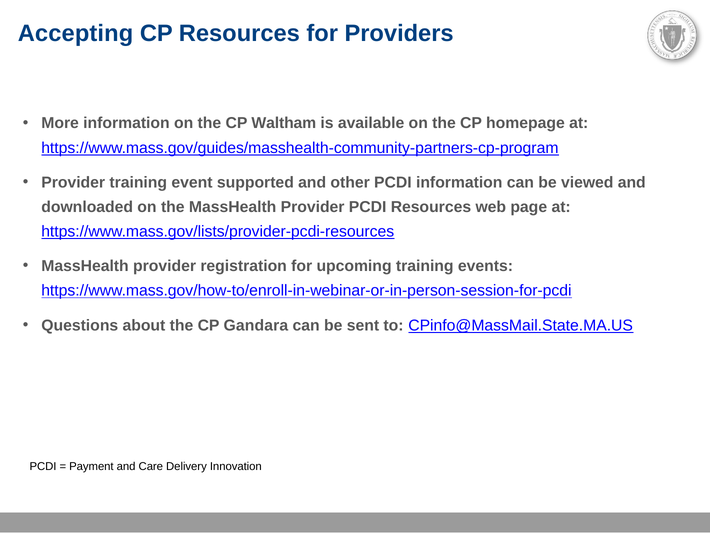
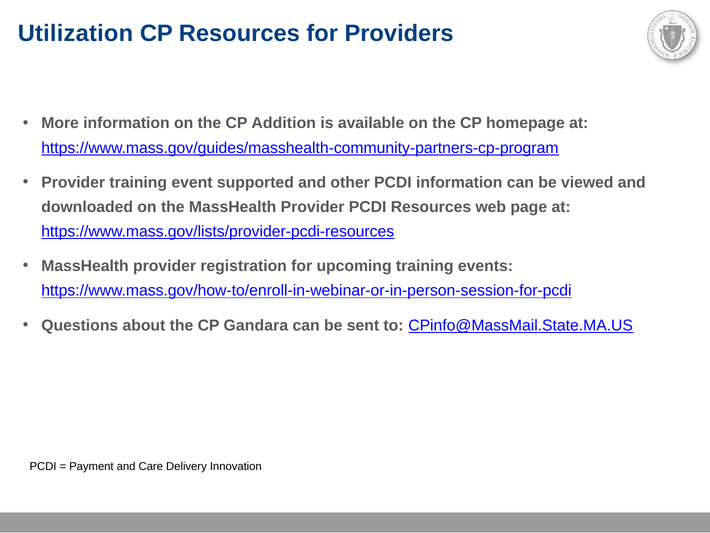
Accepting: Accepting -> Utilization (75, 34)
Waltham: Waltham -> Addition (284, 123)
